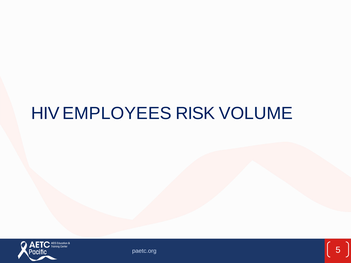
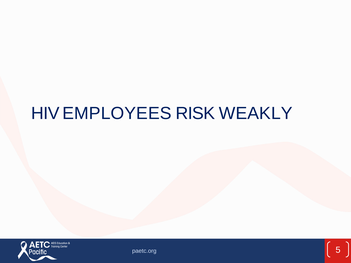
VOLUME: VOLUME -> WEAKLY (256, 113)
